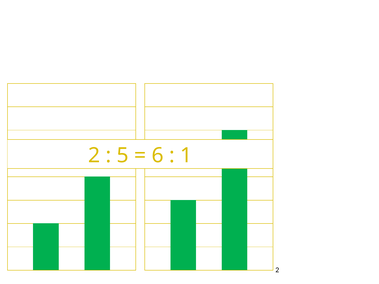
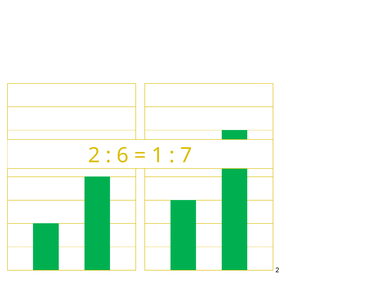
5: 5 -> 6 (123, 156)
6: 6 -> 1 (158, 156)
1: 1 -> 7 (186, 156)
